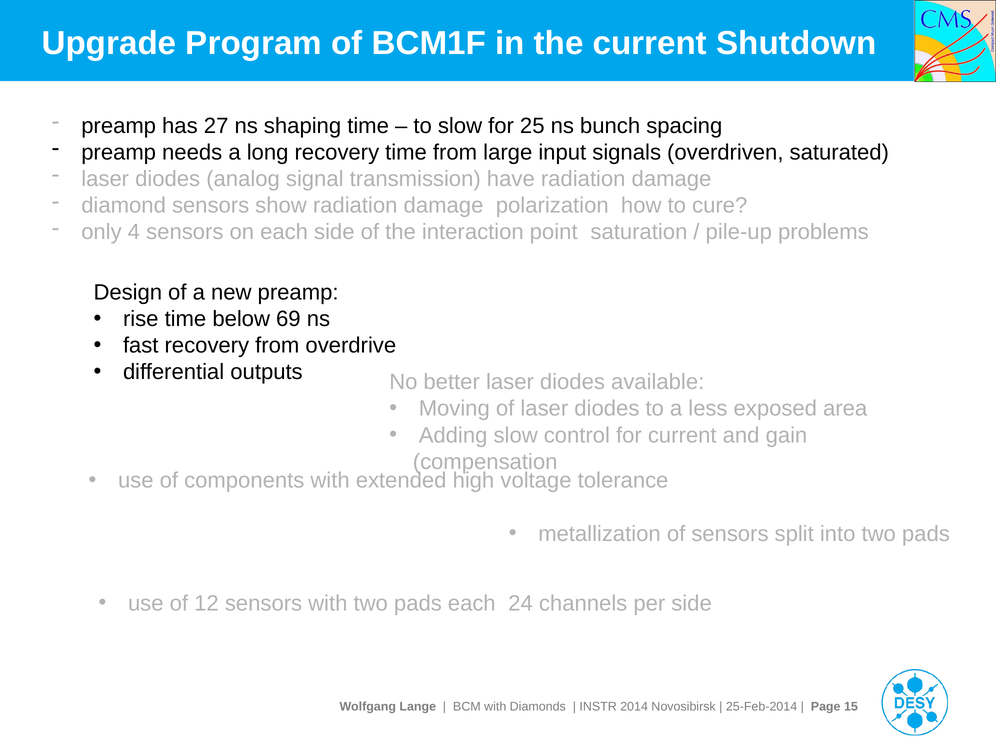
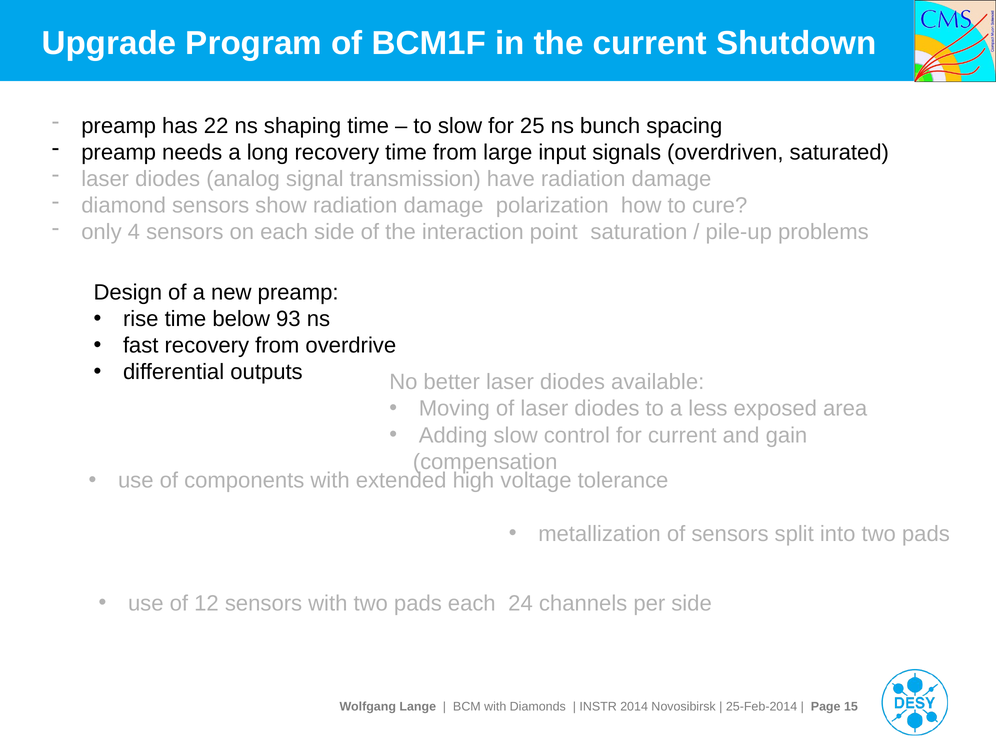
27: 27 -> 22 (216, 126)
69: 69 -> 93 (288, 319)
